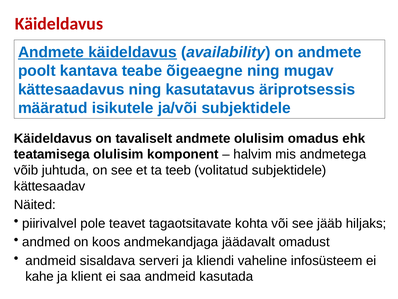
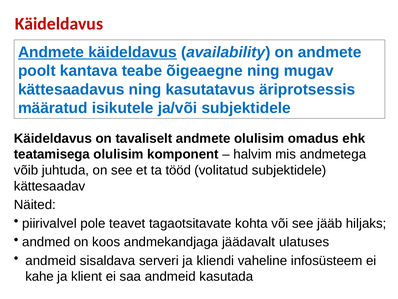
teeb: teeb -> tööd (178, 170)
omadust: omadust -> ulatuses (304, 242)
